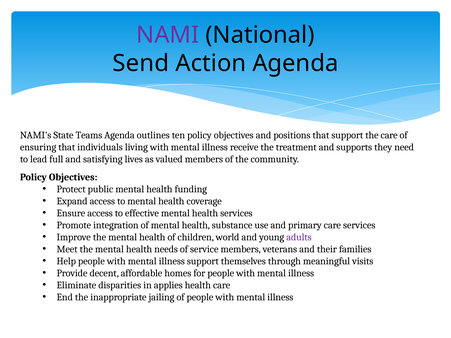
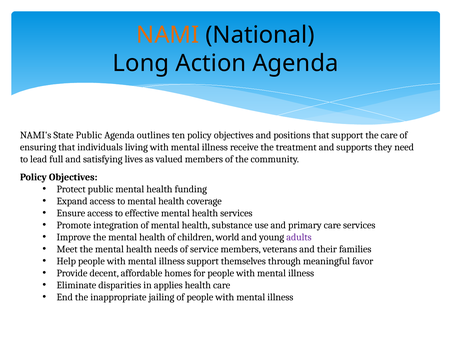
NAMI colour: purple -> orange (168, 35)
Send: Send -> Long (141, 64)
State Teams: Teams -> Public (89, 135)
visits: visits -> favor (363, 261)
